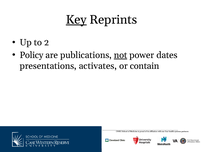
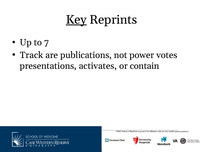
2: 2 -> 7 (46, 43)
Policy: Policy -> Track (31, 55)
not underline: present -> none (121, 55)
dates: dates -> votes (167, 55)
